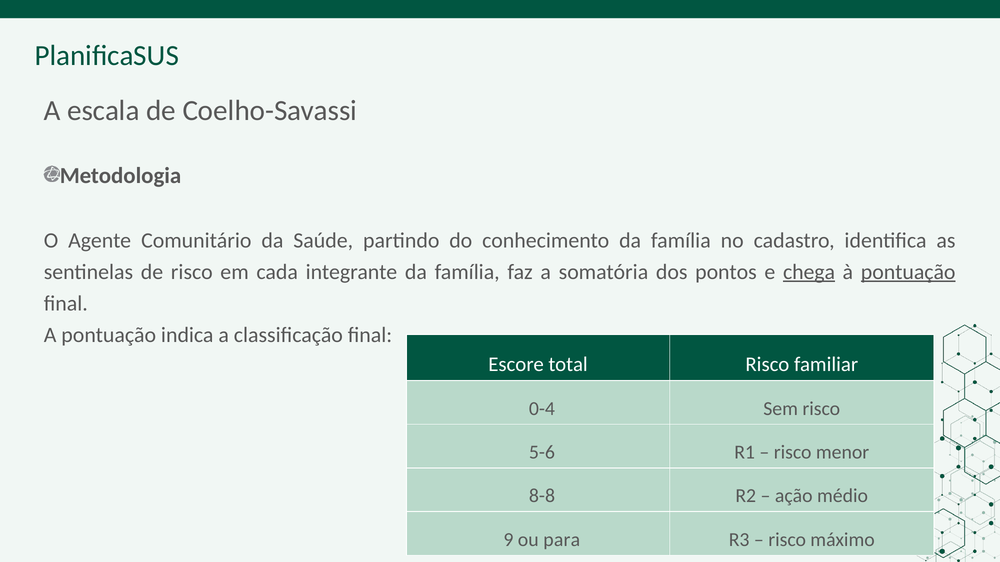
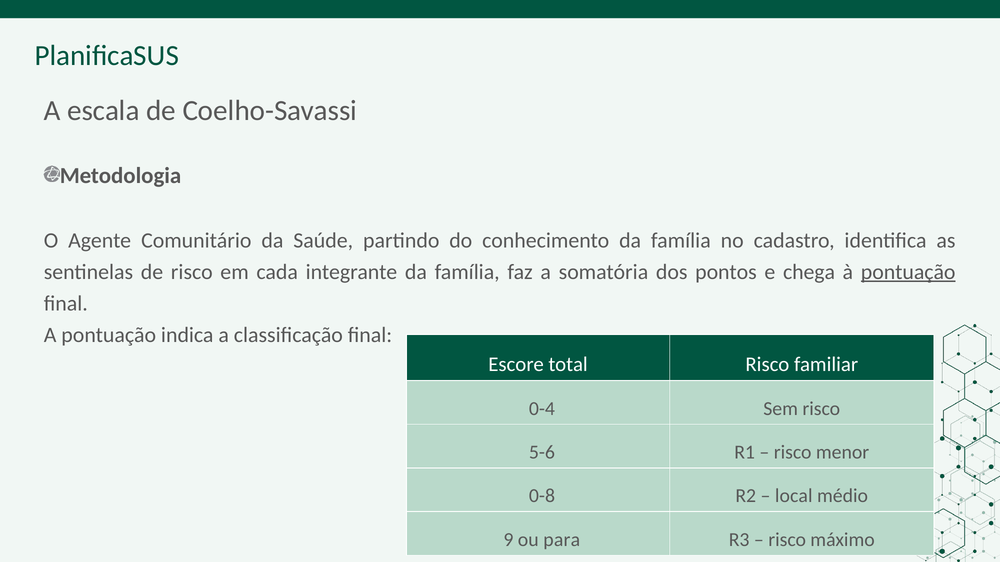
chega underline: present -> none (809, 272)
8-8: 8-8 -> 0-8 (542, 496)
ação: ação -> local (794, 496)
